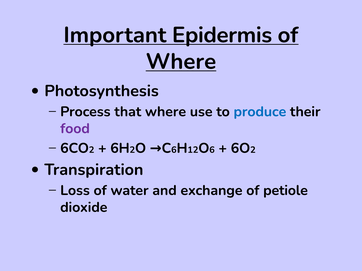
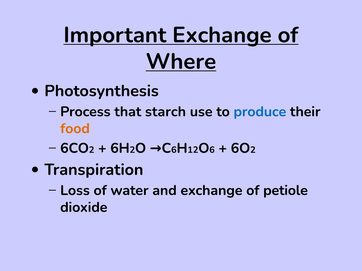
Important Epidermis: Epidermis -> Exchange (222, 35)
that where: where -> starch (165, 112)
food colour: purple -> orange (75, 129)
